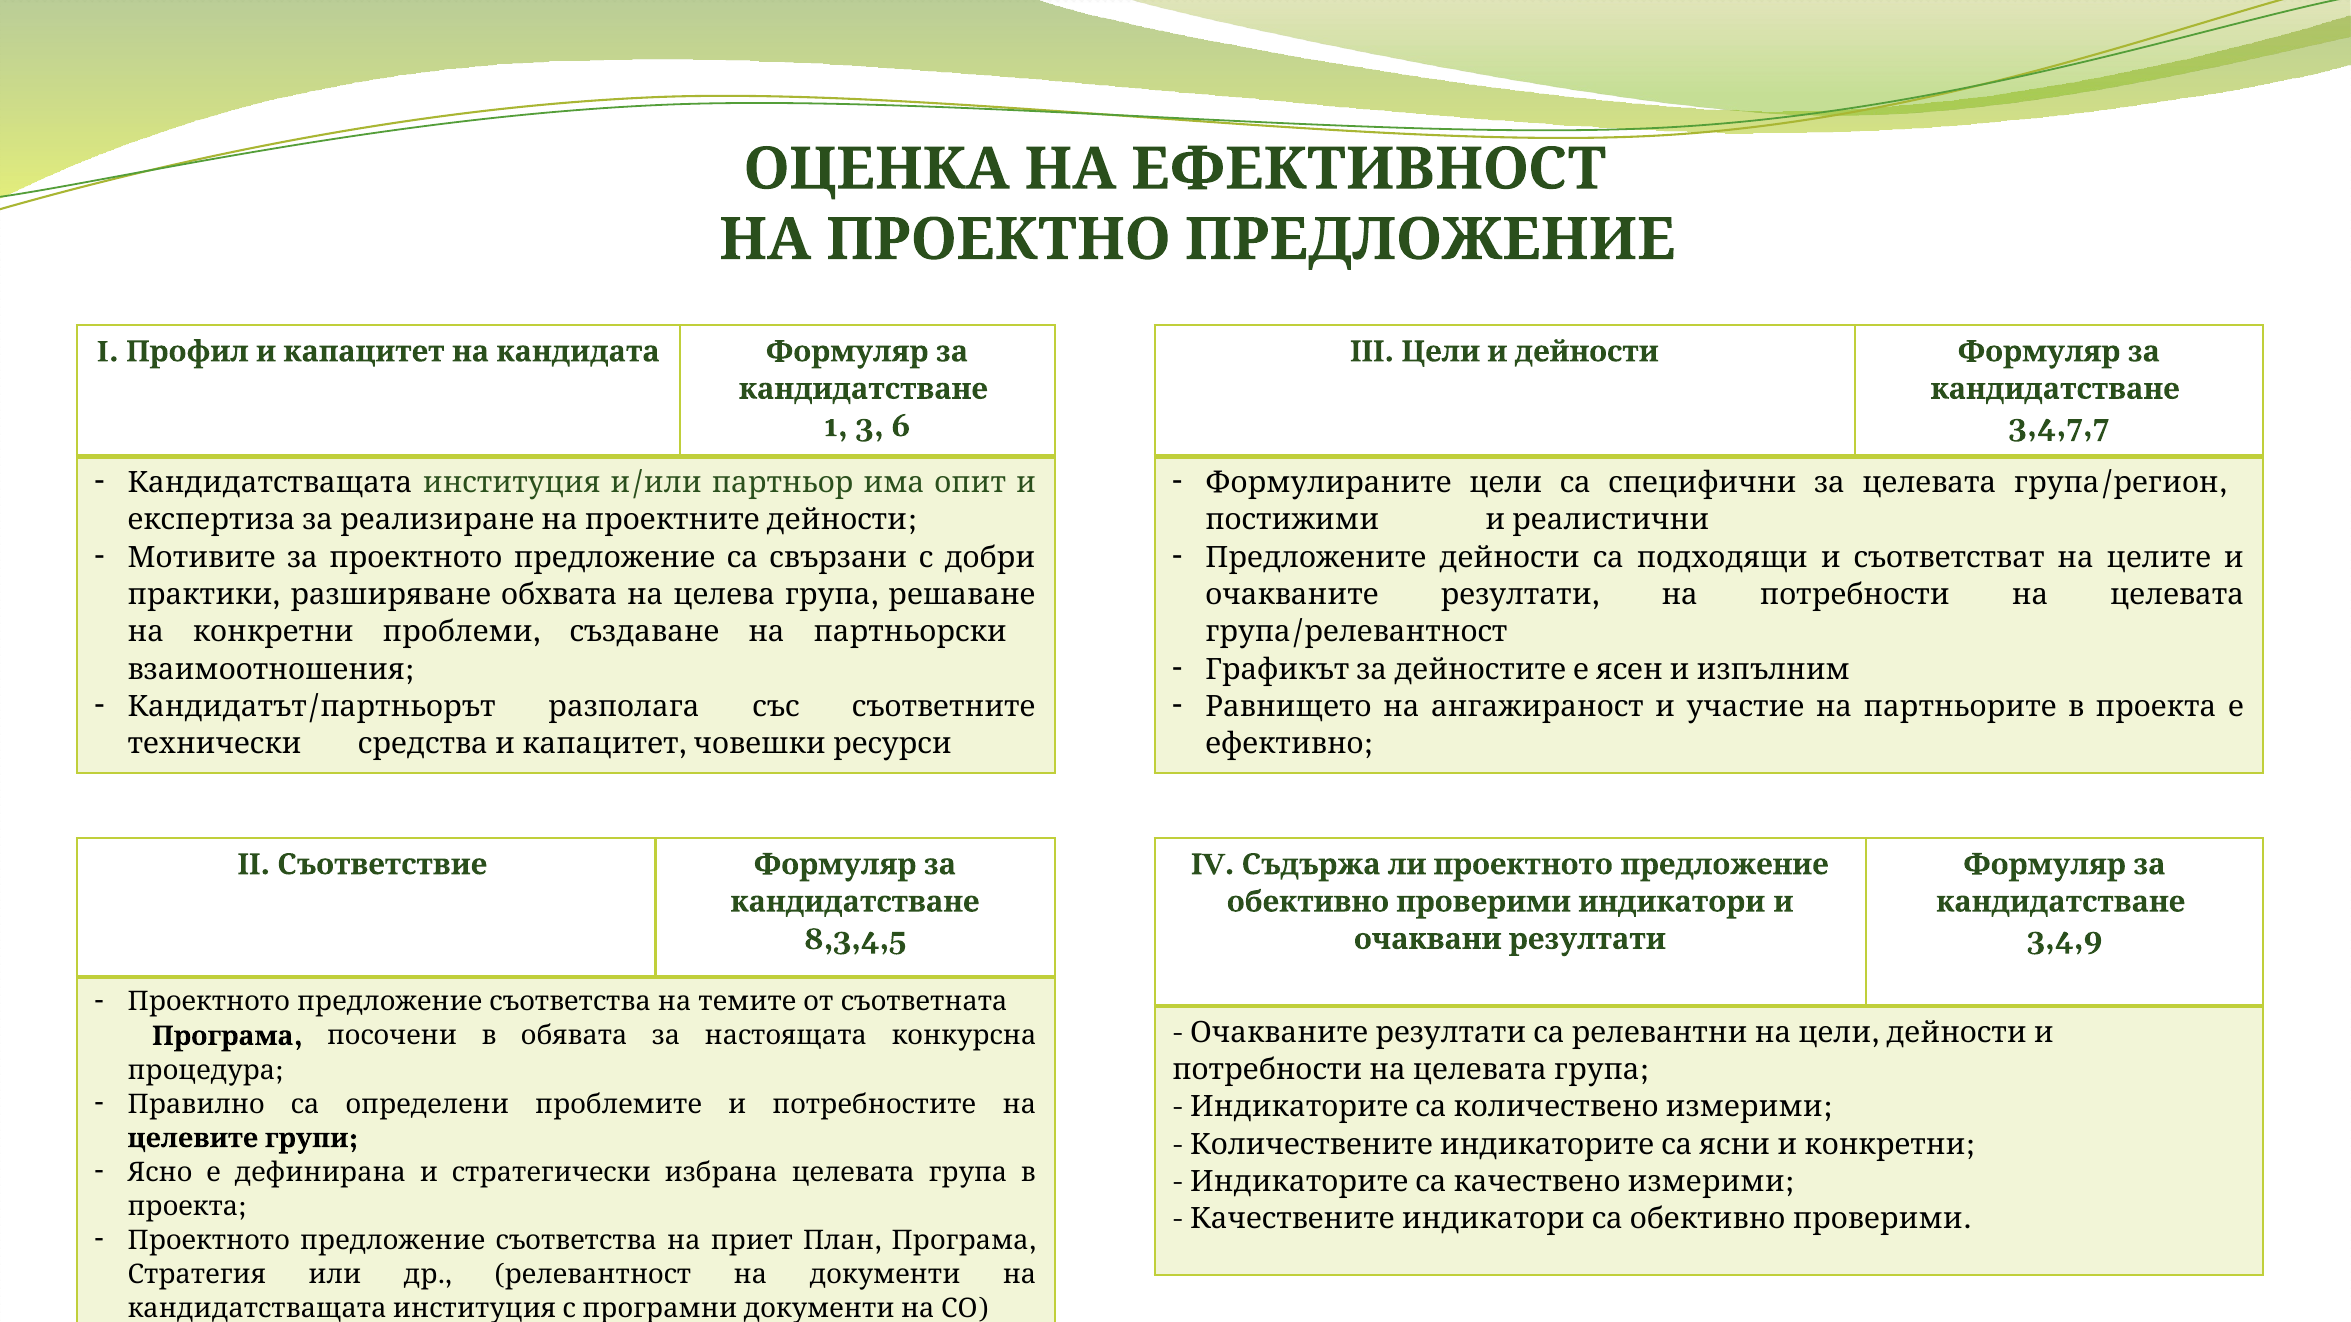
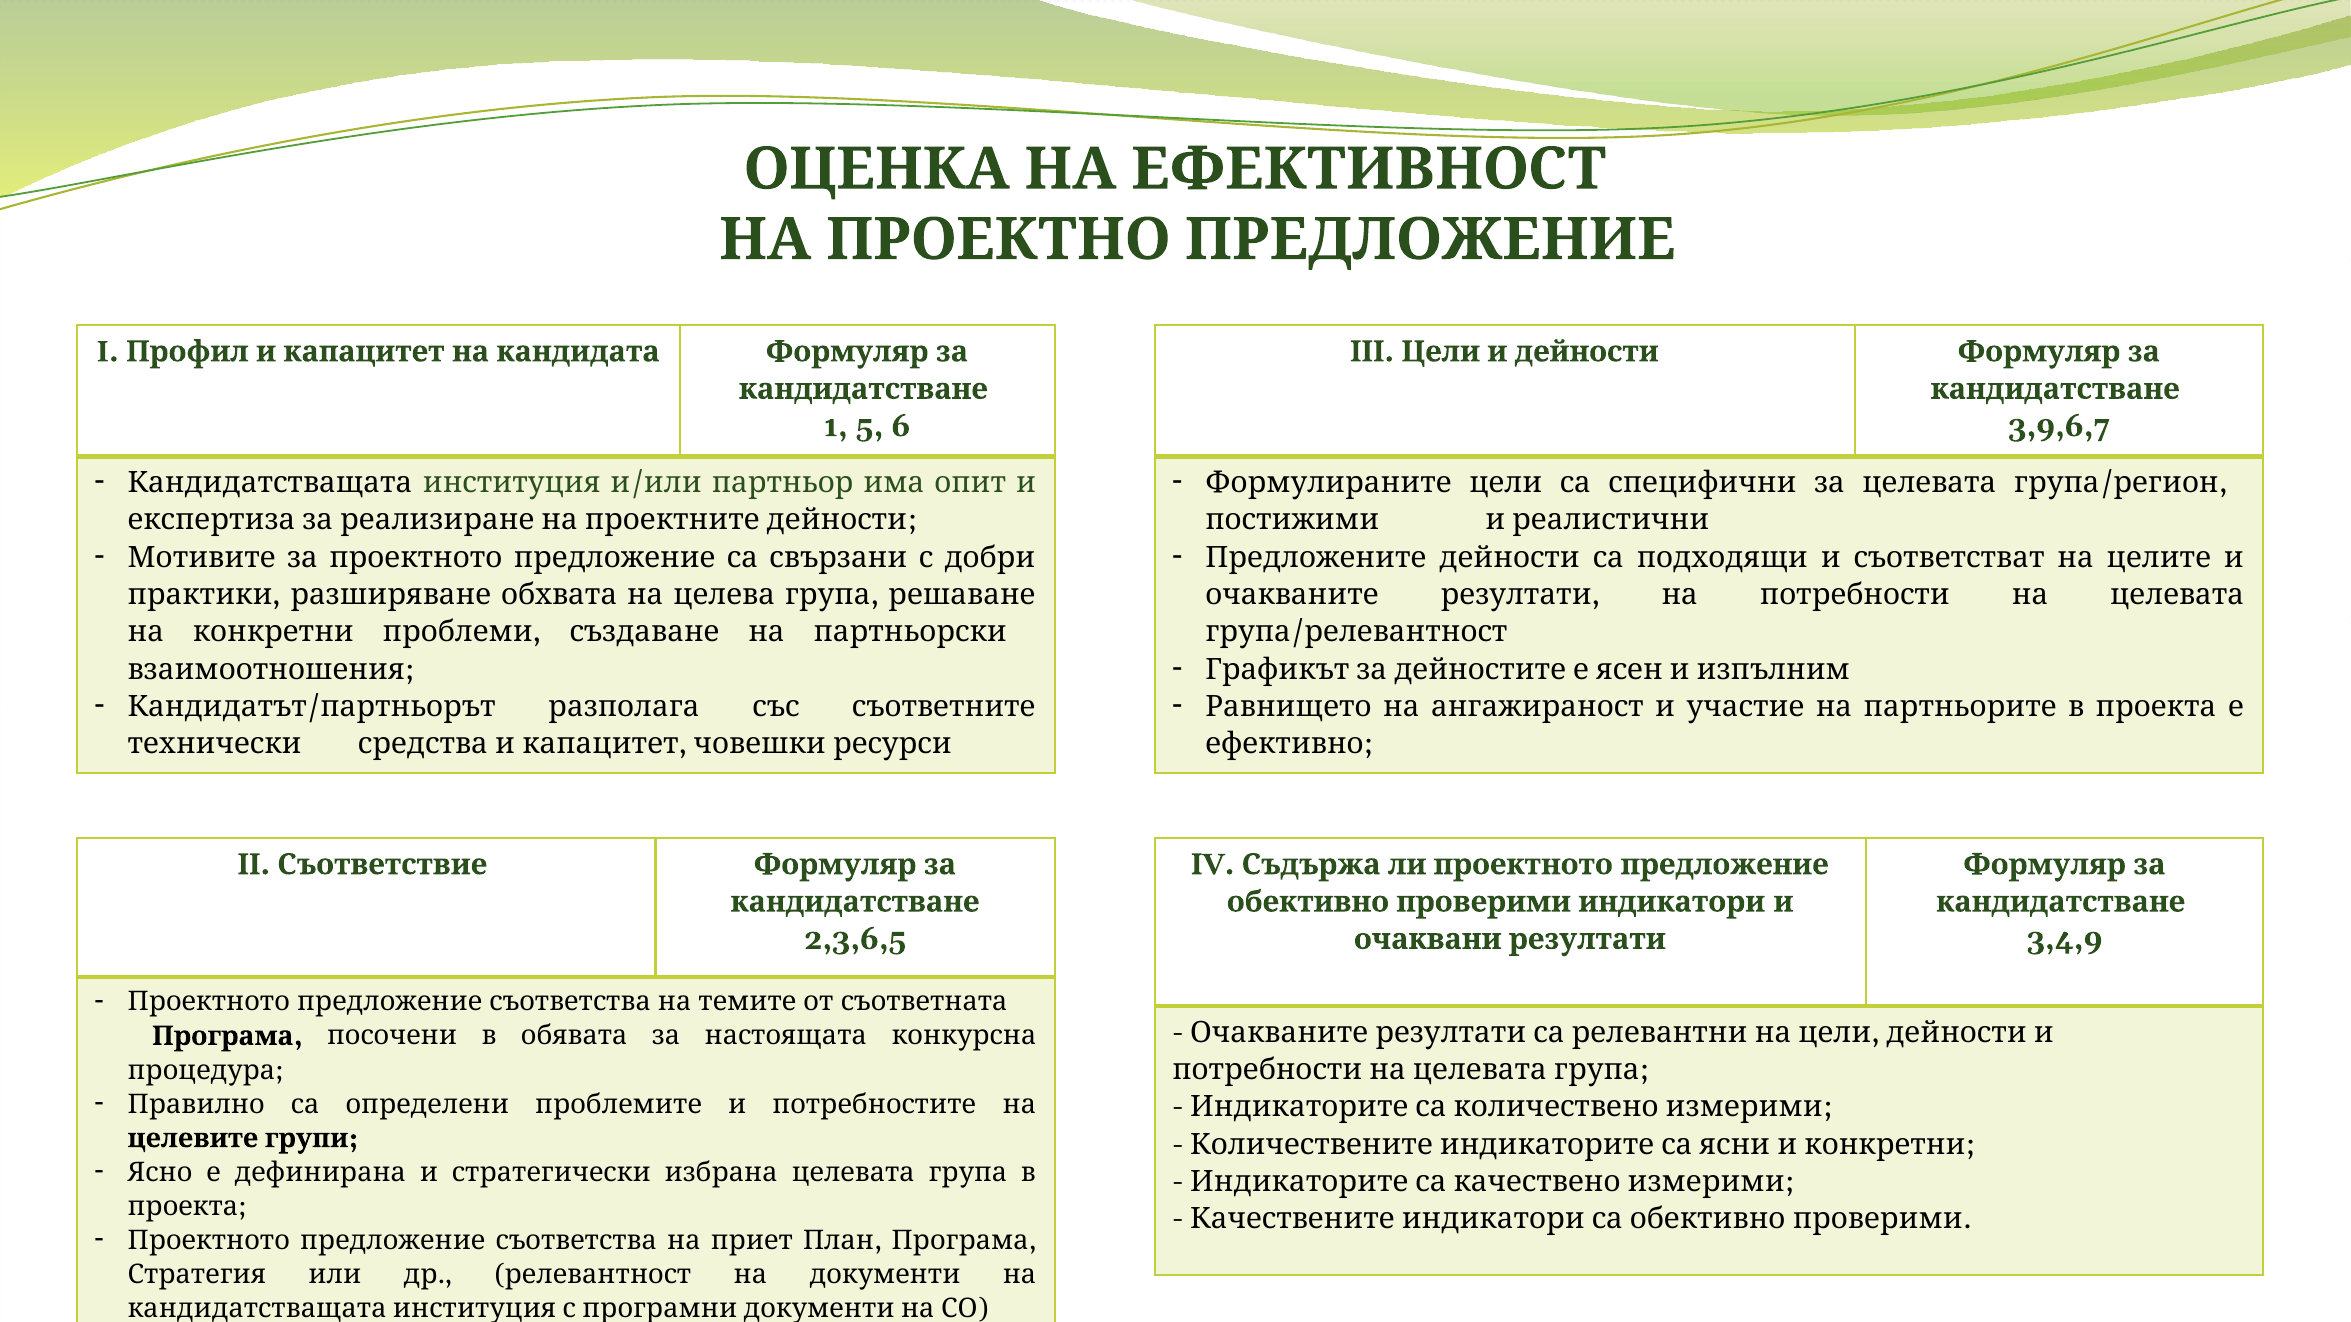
3: 3 -> 5 (869, 427)
3,4,7,7: 3,4,7,7 -> 3,9,6,7 (2059, 427)
8,3,4,5: 8,3,4,5 -> 2,3,6,5 (855, 940)
